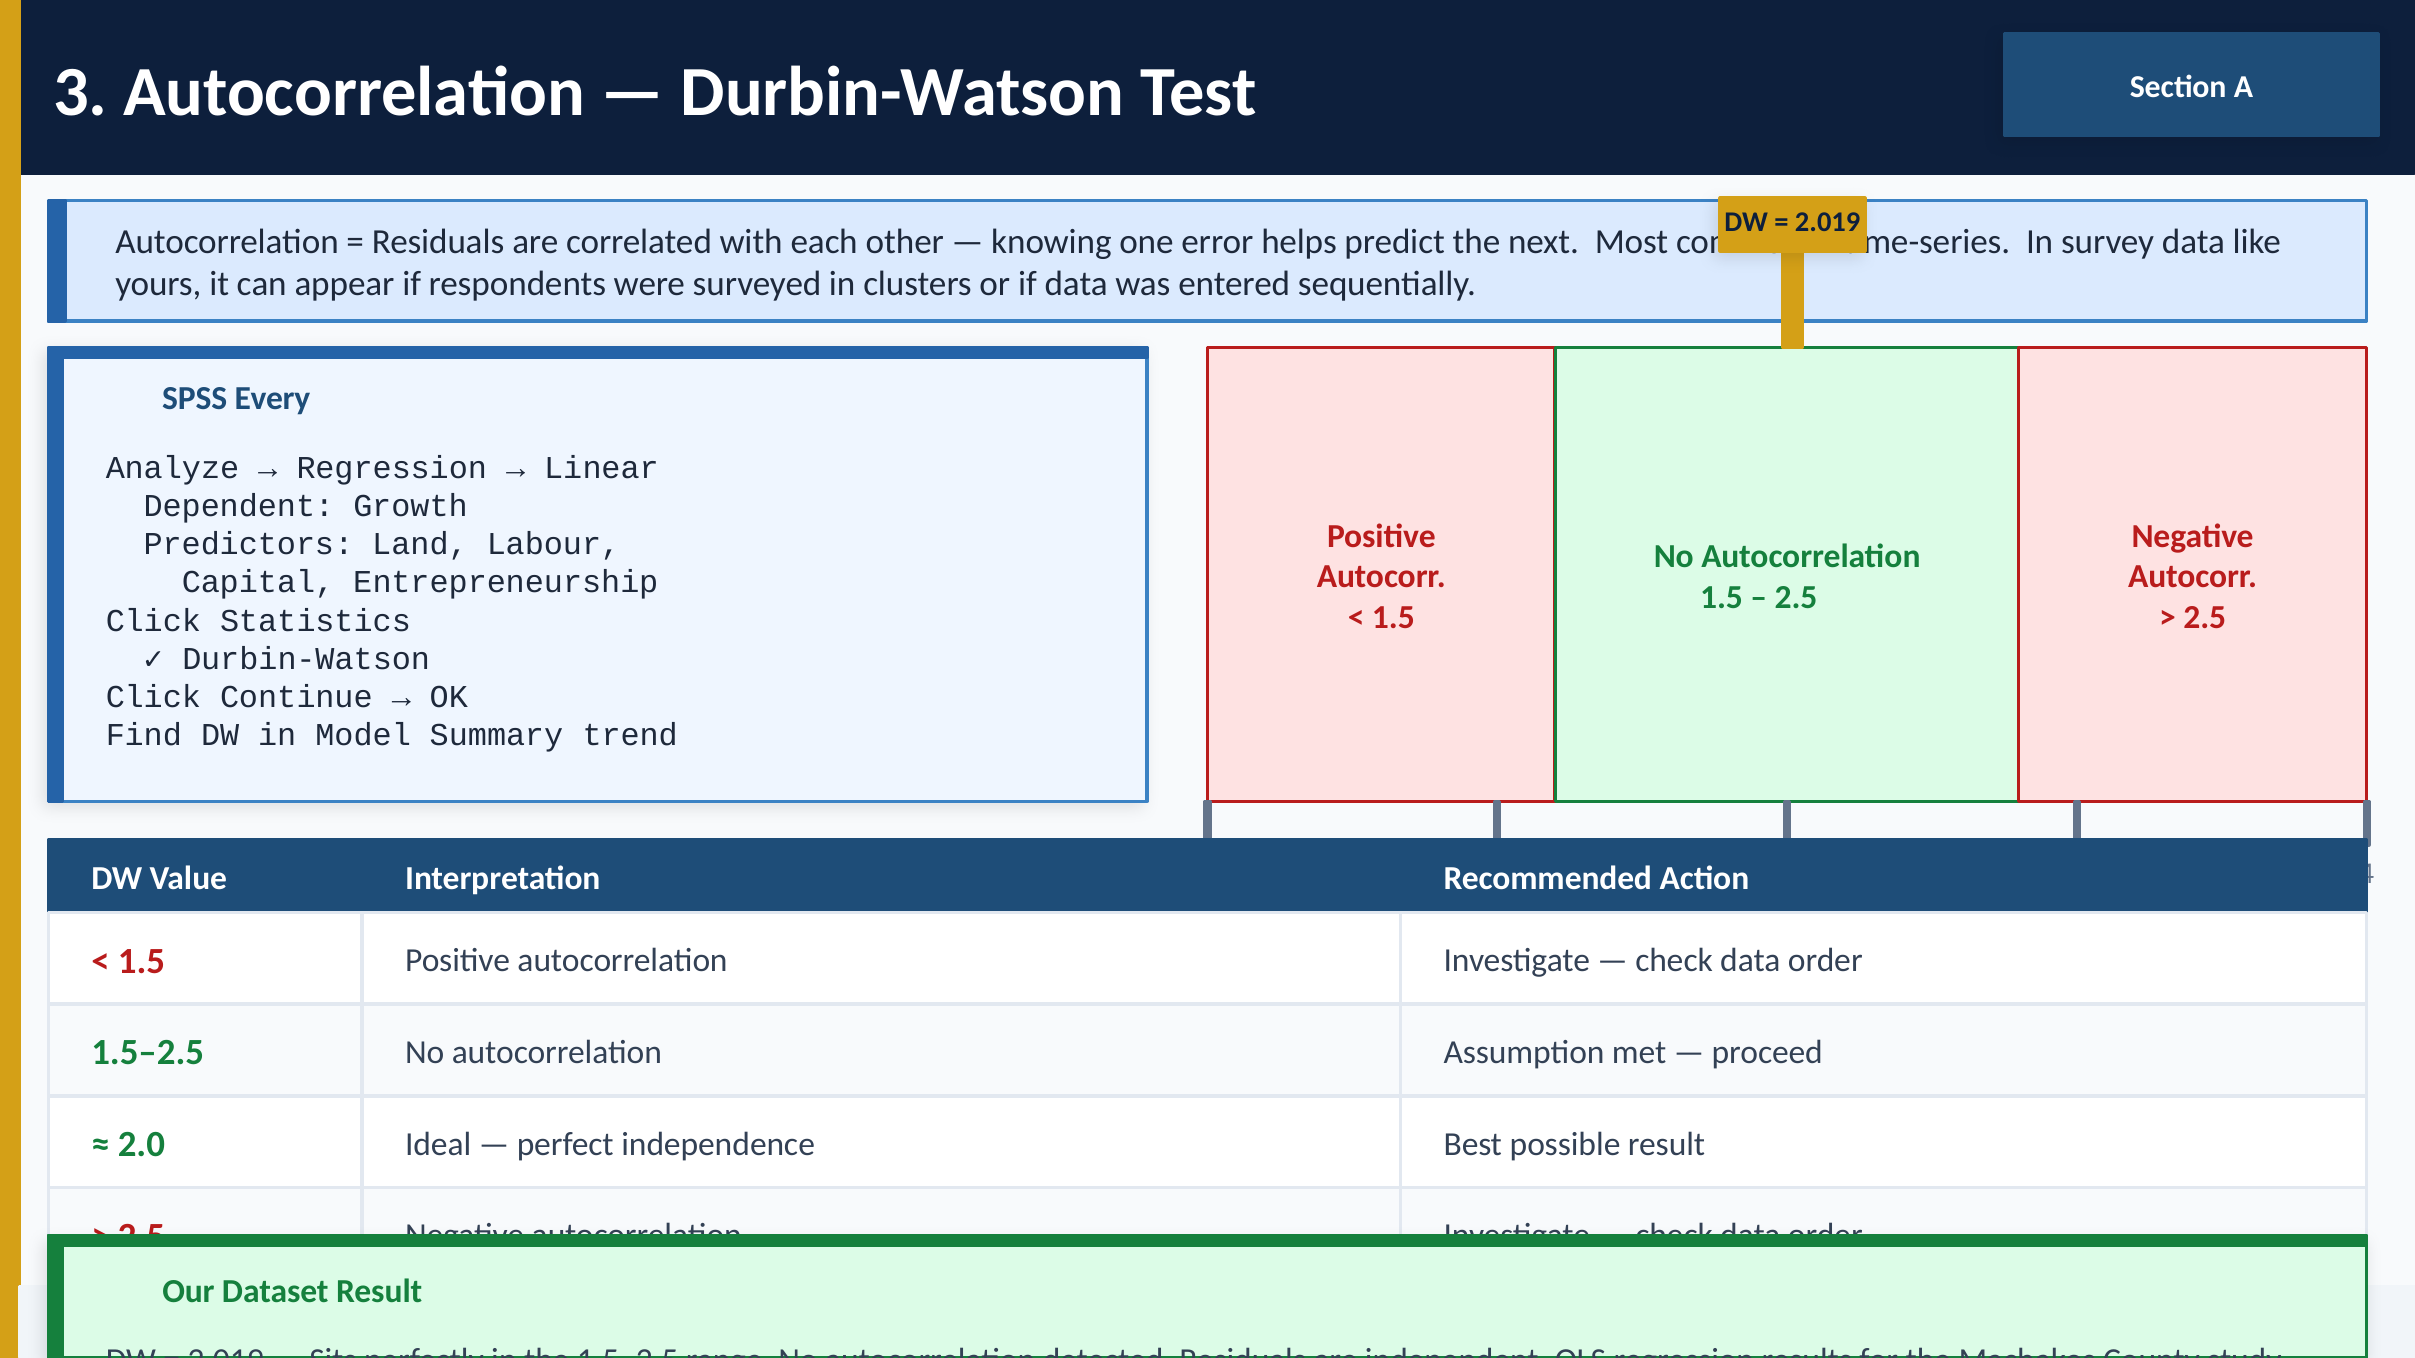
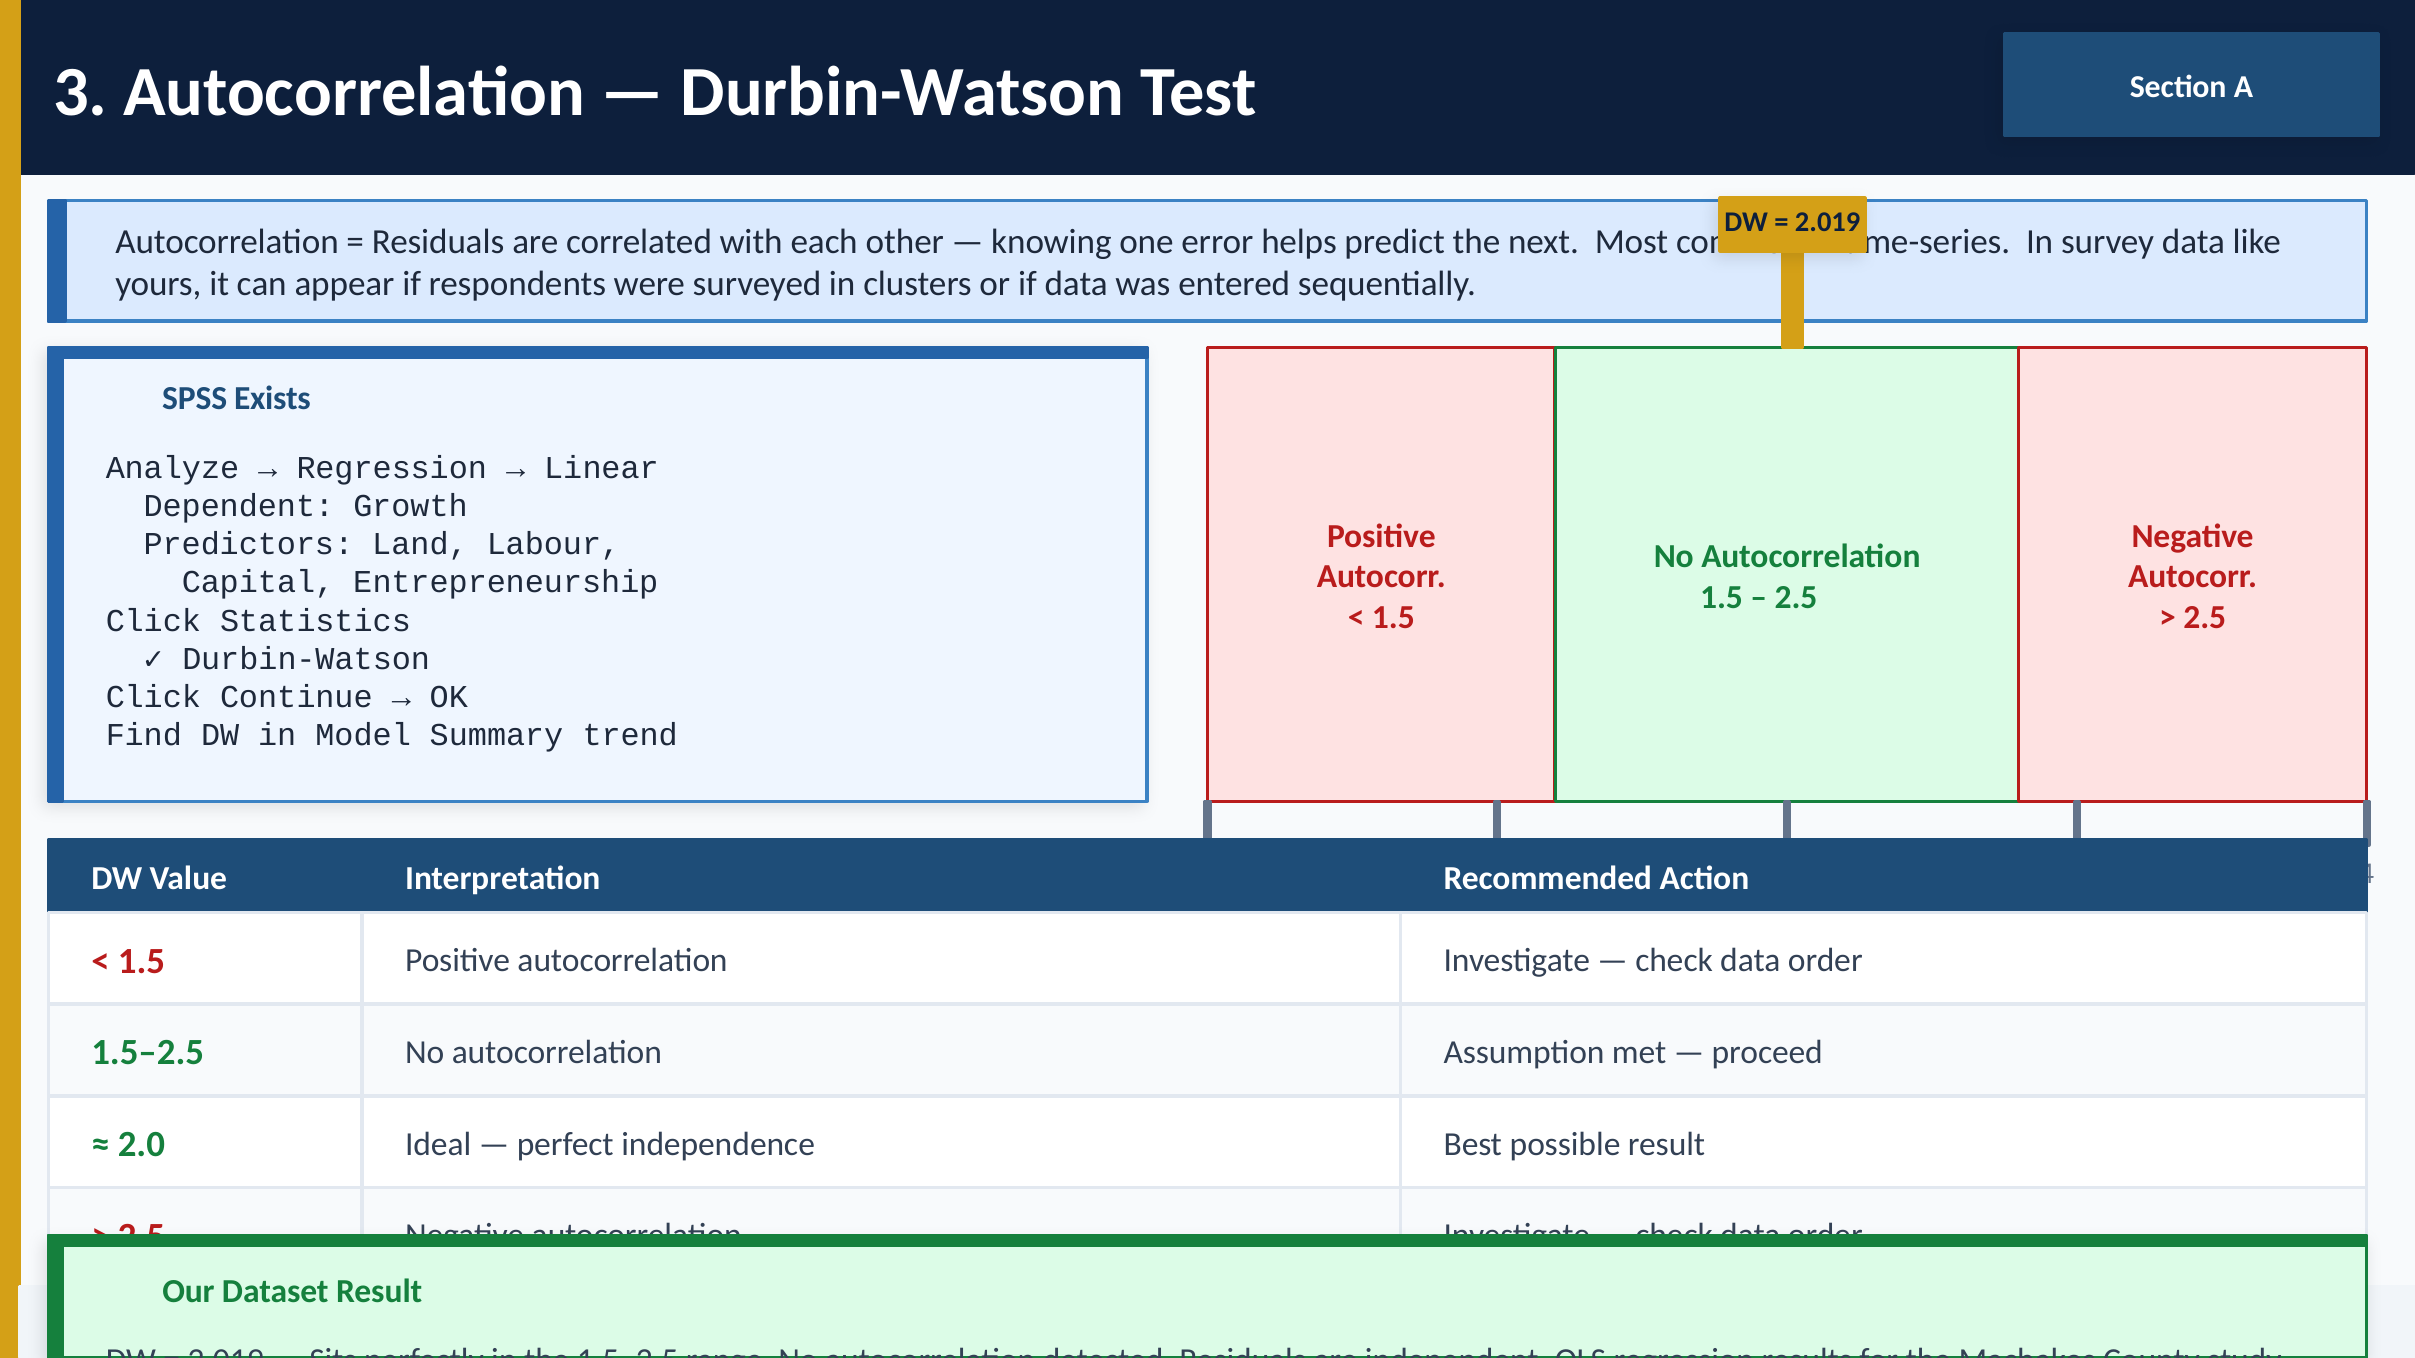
Every: Every -> Exists (272, 398)
